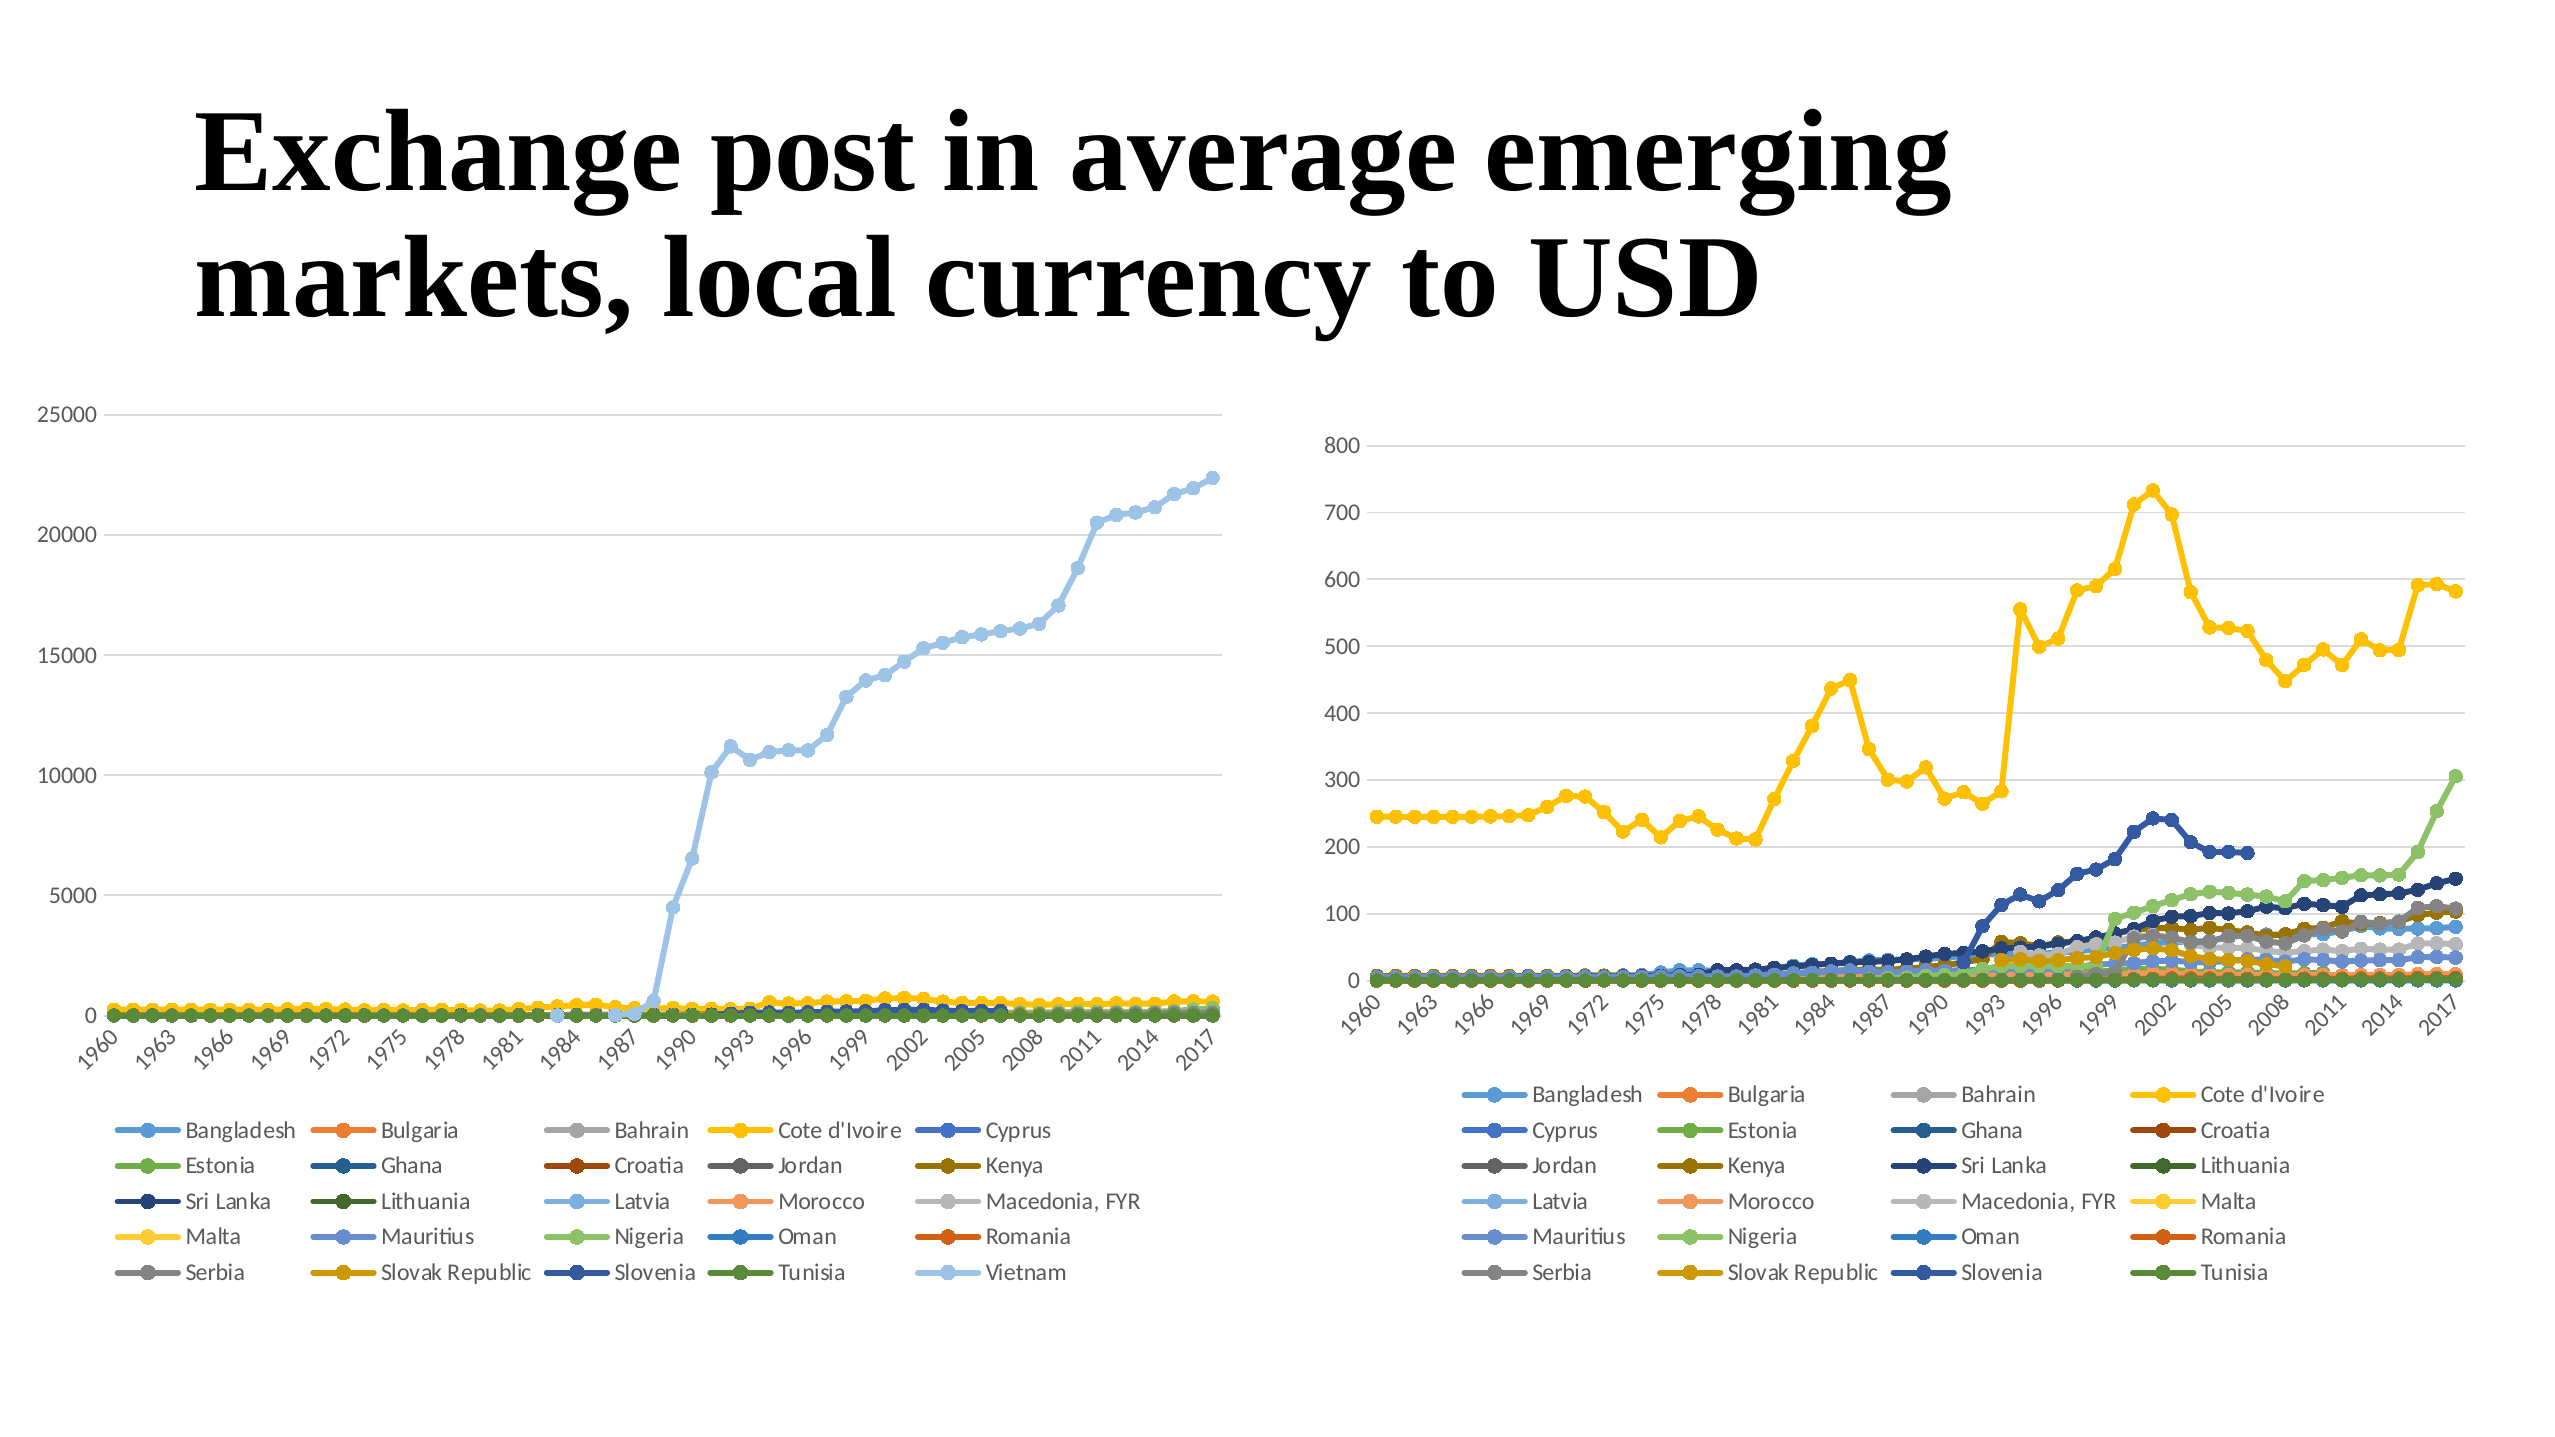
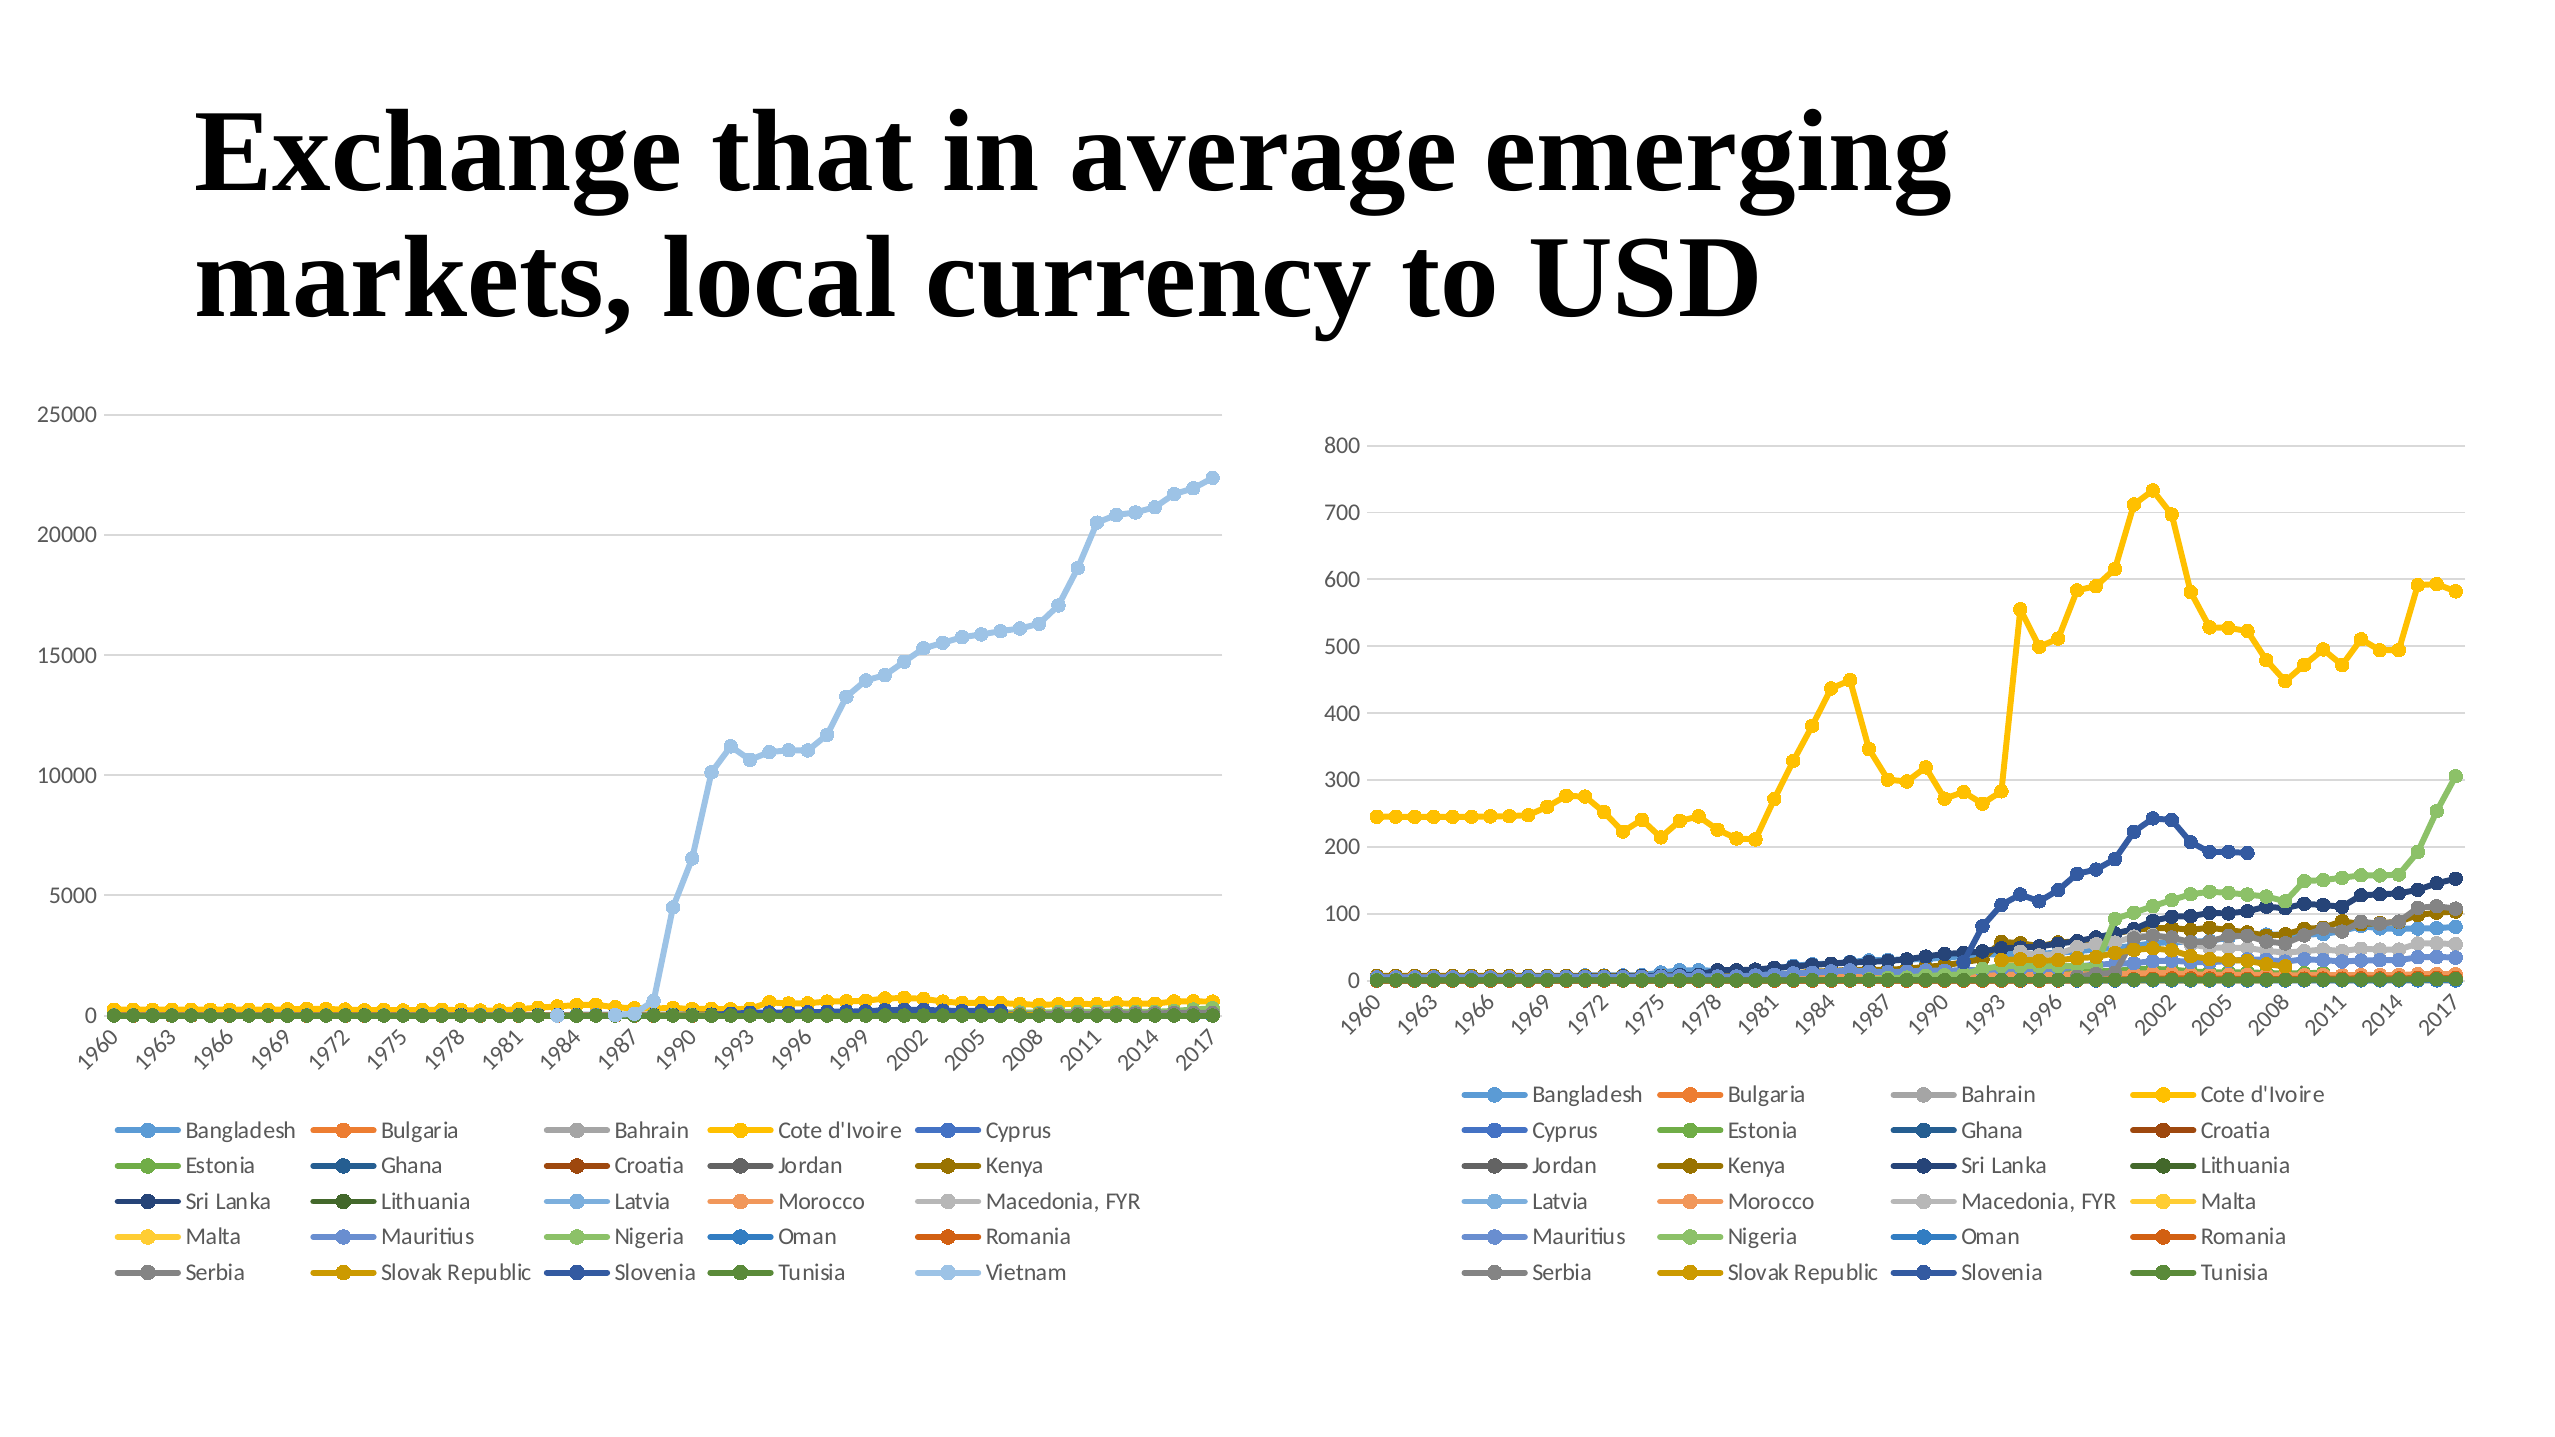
post: post -> that (812, 151)
